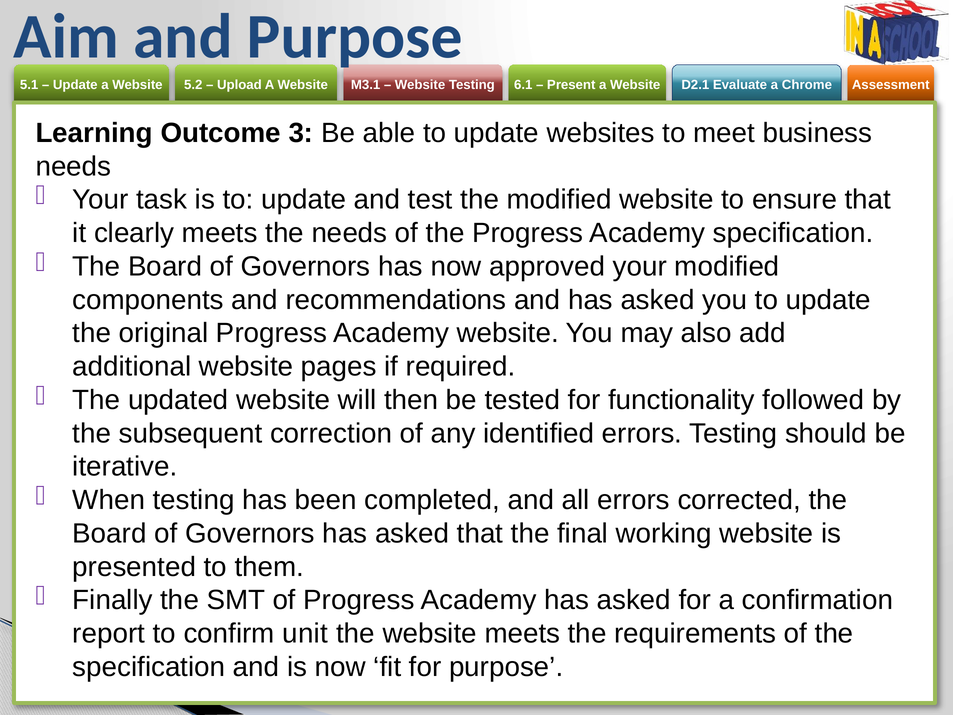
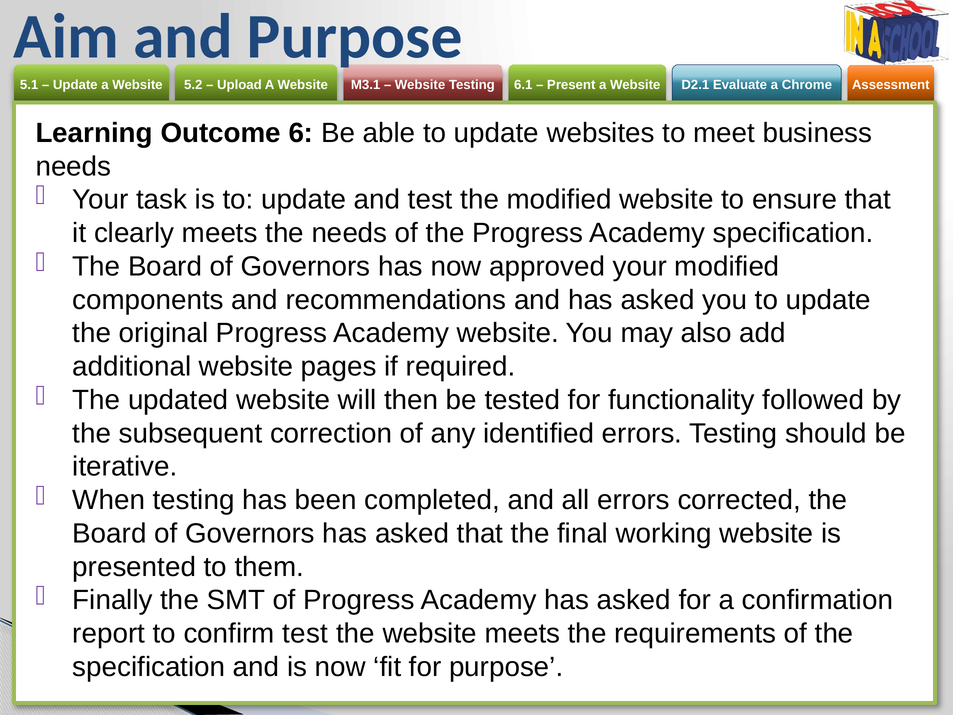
3: 3 -> 6 (301, 133)
confirm unit: unit -> test (305, 633)
